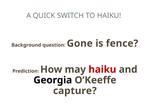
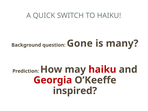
fence: fence -> many (122, 43)
Georgia colour: black -> red (53, 80)
capture: capture -> inspired (75, 91)
